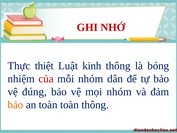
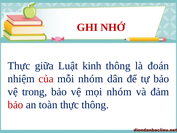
thiệt: thiệt -> giữa (44, 66)
bóng: bóng -> đoán (158, 66)
đúng: đúng -> trong (35, 92)
bảo colour: orange -> red (15, 105)
toàn toàn: toàn -> thực (70, 105)
